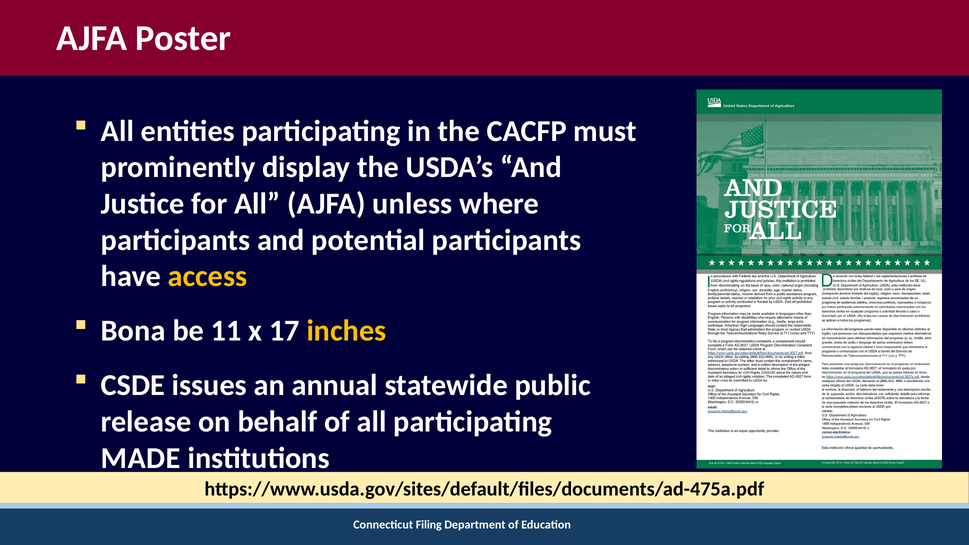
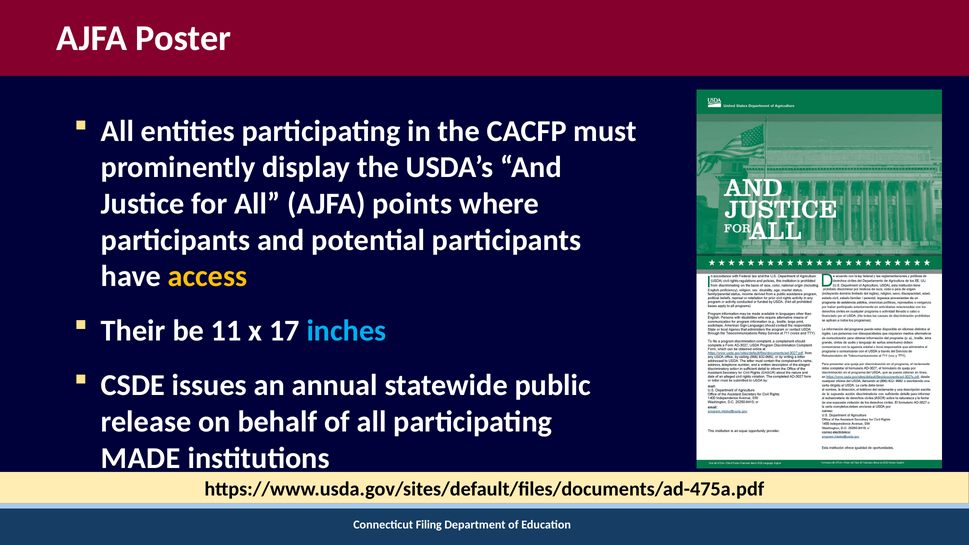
unless: unless -> points (412, 204)
Bona: Bona -> Their (133, 331)
inches colour: yellow -> light blue (346, 331)
